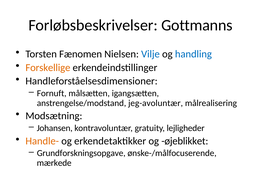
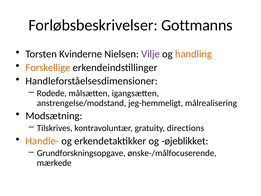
Fænomen: Fænomen -> Kvinderne (81, 54)
Vilje colour: blue -> purple (150, 54)
handling colour: blue -> orange (193, 54)
Fornuft: Fornuft -> Rodede (52, 93)
jeg-avoluntær: jeg-avoluntær -> jeg-hemmeligt (156, 103)
Johansen: Johansen -> Tilskrives (55, 128)
lejligheder: lejligheder -> directions (186, 128)
